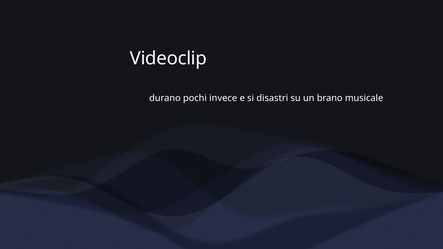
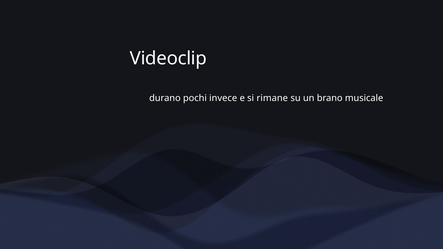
disastri: disastri -> rimane (272, 98)
